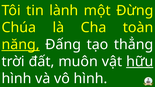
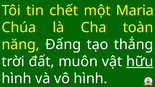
lành: lành -> chết (64, 10)
Đừng: Đừng -> Maria (135, 10)
năng underline: present -> none (21, 45)
